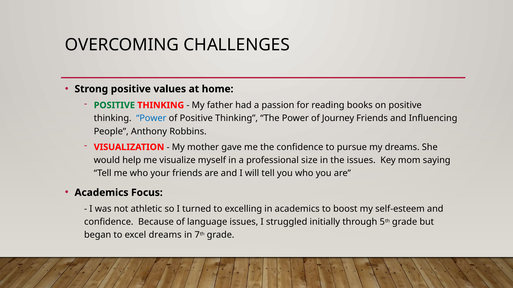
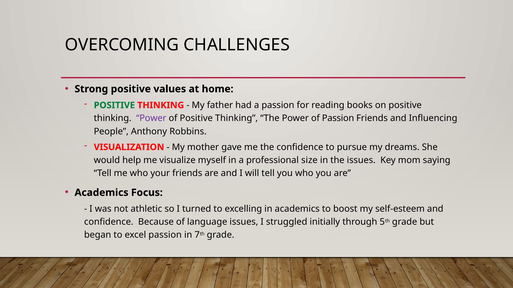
Power colour: blue -> purple (151, 119)
of Journey: Journey -> Passion (338, 119)
excel dreams: dreams -> passion (165, 235)
